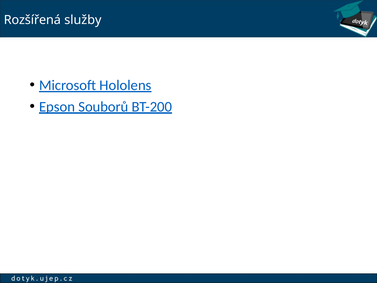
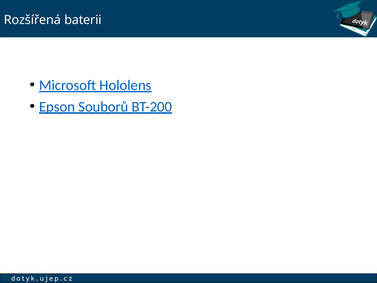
služby: služby -> baterii (83, 20)
